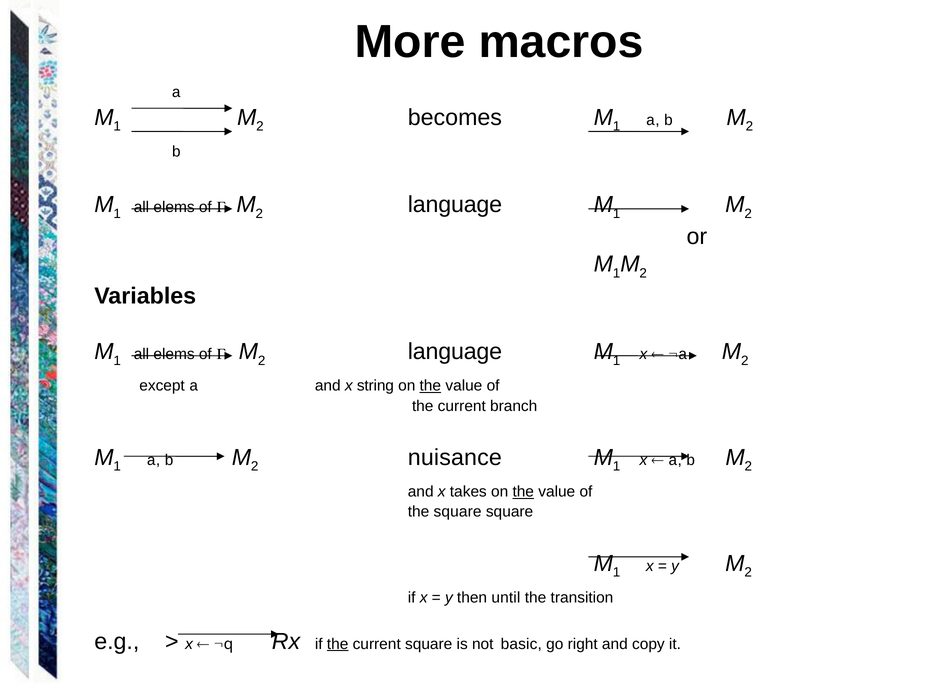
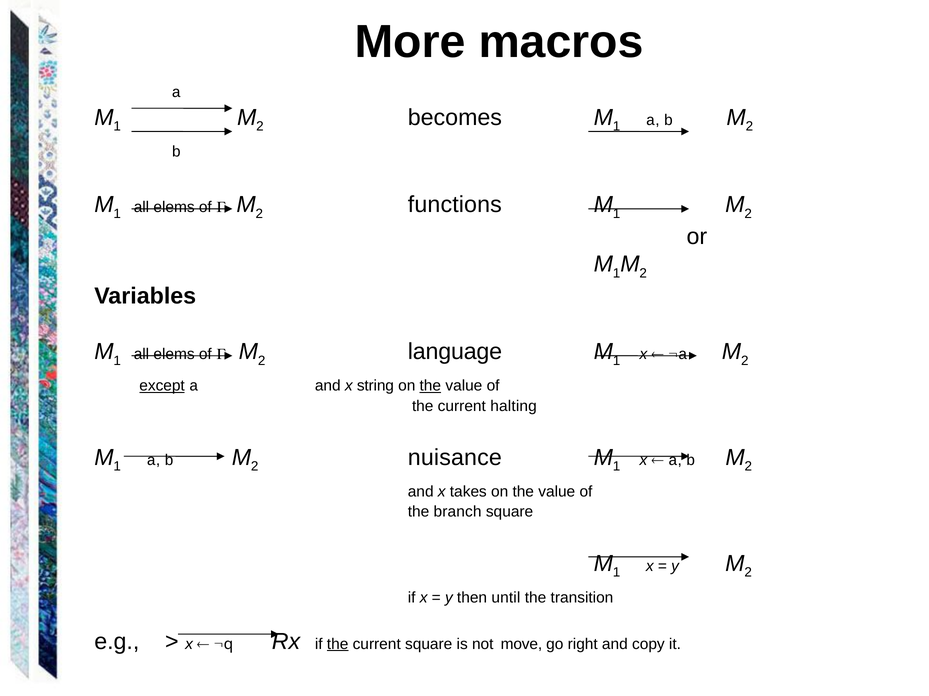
language: language -> functions (455, 205)
except underline: none -> present (162, 386)
branch: branch -> halting (514, 406)
the underline: present -> none (523, 492)
the square: square -> branch (458, 512)
basic: basic -> move (521, 645)
